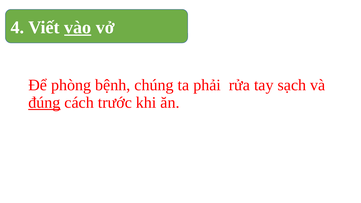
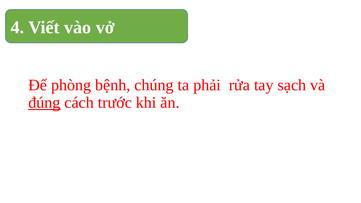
vào underline: present -> none (78, 27)
